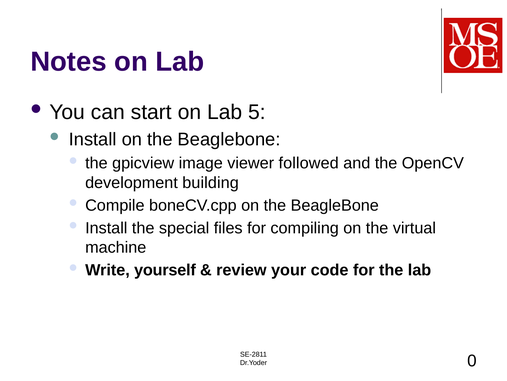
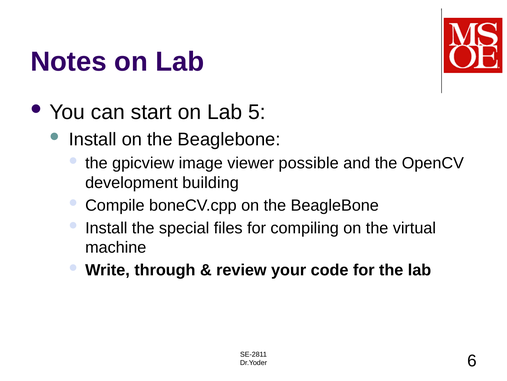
followed: followed -> possible (309, 163)
yourself: yourself -> through (165, 270)
0: 0 -> 6 (472, 360)
